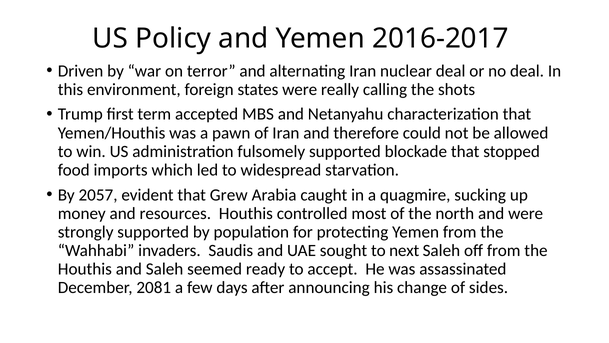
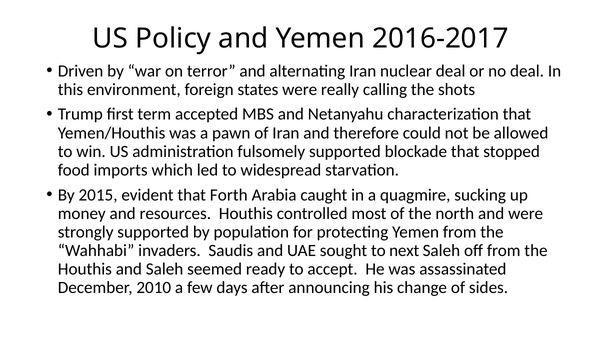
2057: 2057 -> 2015 (98, 195)
Grew: Grew -> Forth (229, 195)
2081: 2081 -> 2010 (154, 287)
